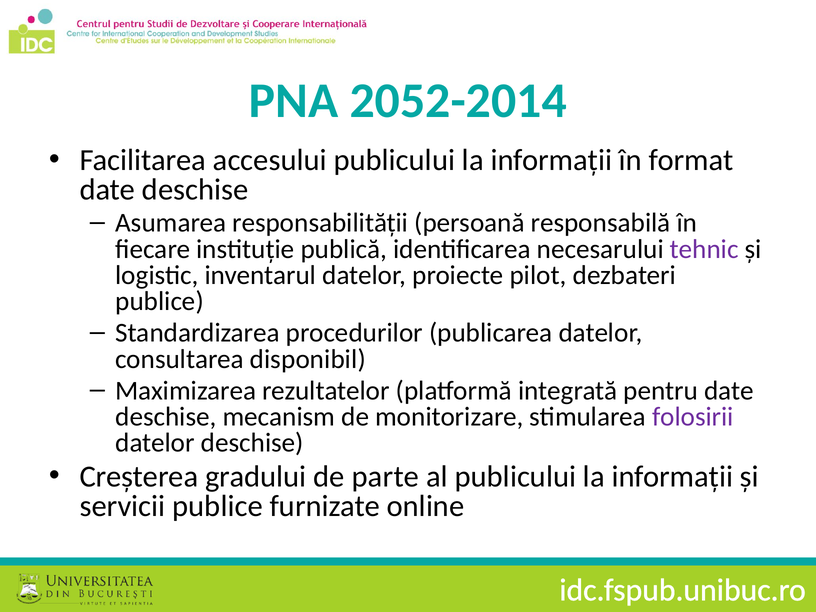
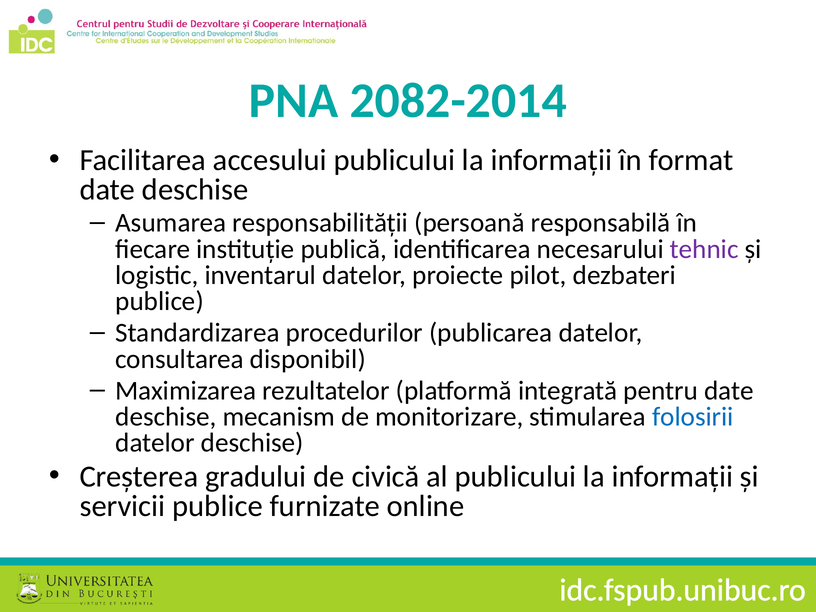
2052-2014: 2052-2014 -> 2082-2014 (458, 101)
folosirii colour: purple -> blue (693, 417)
parte: parte -> civică (386, 477)
